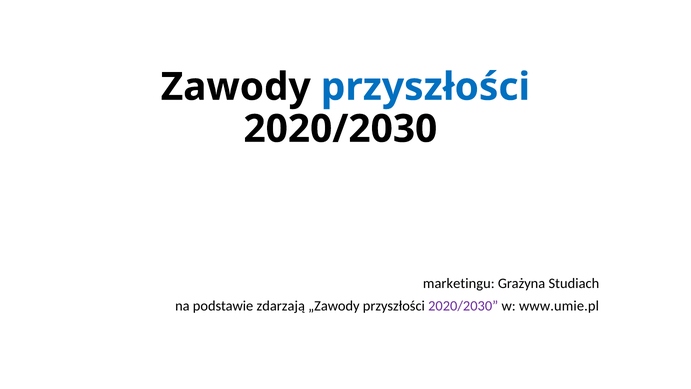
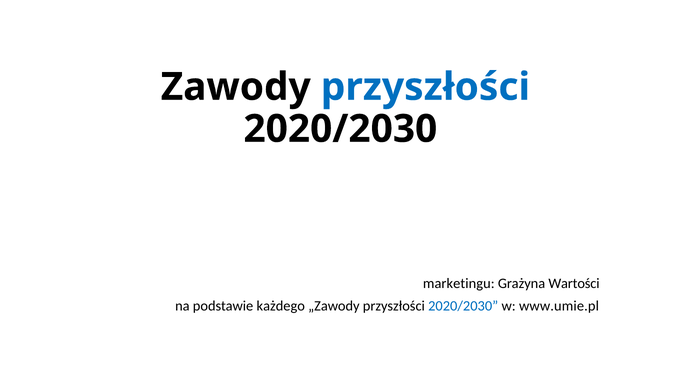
Studiach: Studiach -> Wartości (574, 283)
zdarzają: zdarzają -> każdego (281, 306)
2020/2030 colour: purple -> blue (463, 306)
